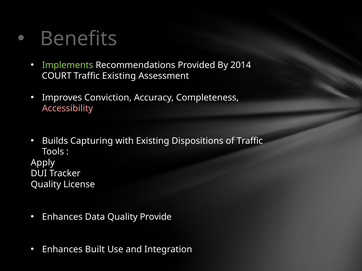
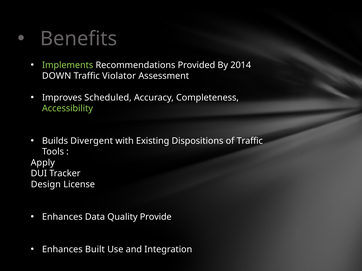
COURT: COURT -> DOWN (57, 76)
Traffic Existing: Existing -> Violator (119, 76)
Conviction: Conviction -> Scheduled (108, 98)
Accessibility colour: pink -> light green (67, 109)
Capturing: Capturing -> Divergent (92, 141)
Quality: Quality -> Design (46, 185)
